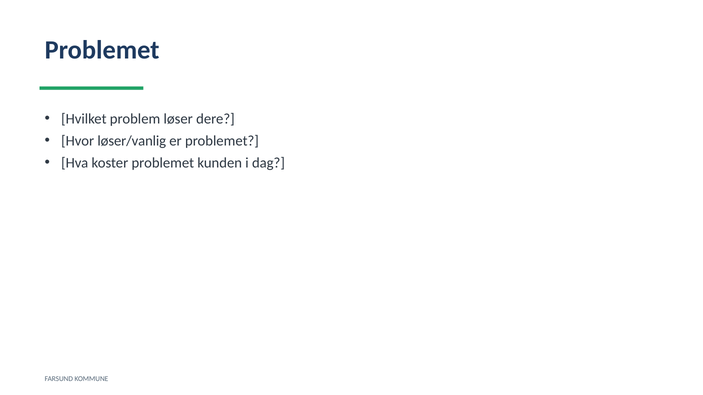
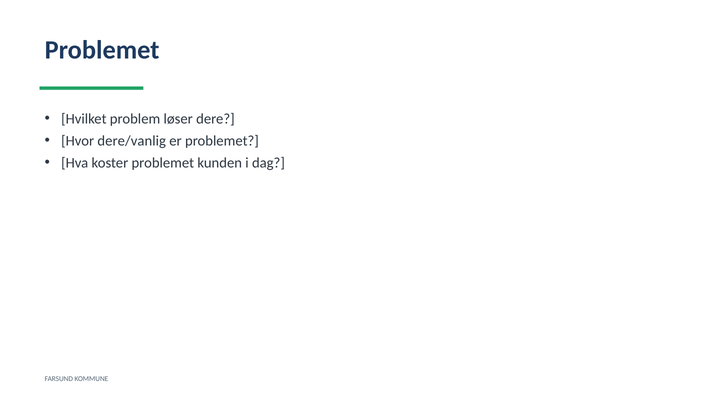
løser/vanlig: løser/vanlig -> dere/vanlig (132, 141)
